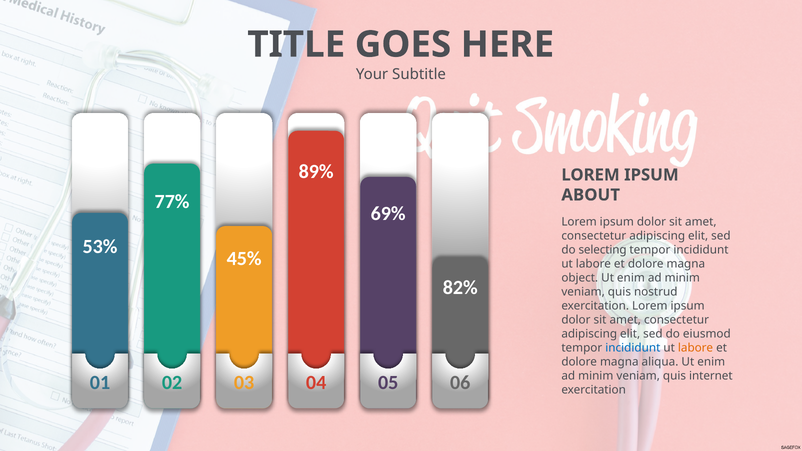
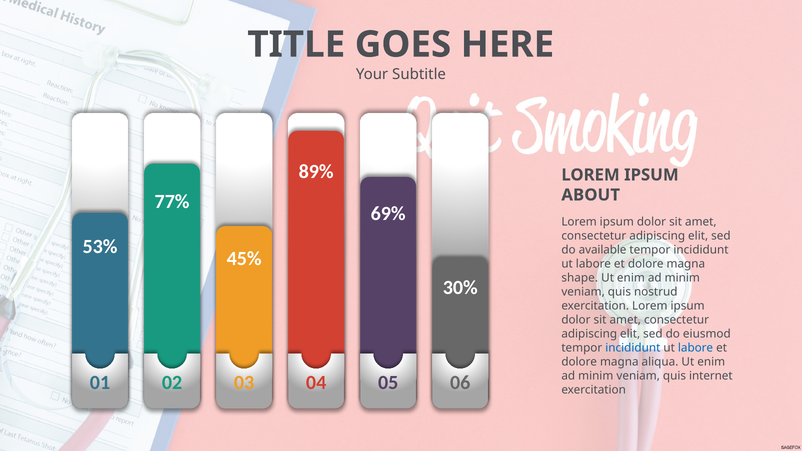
selecting: selecting -> available (603, 250)
object: object -> shape (580, 278)
82%: 82% -> 30% (460, 288)
labore colour: orange -> blue (696, 348)
